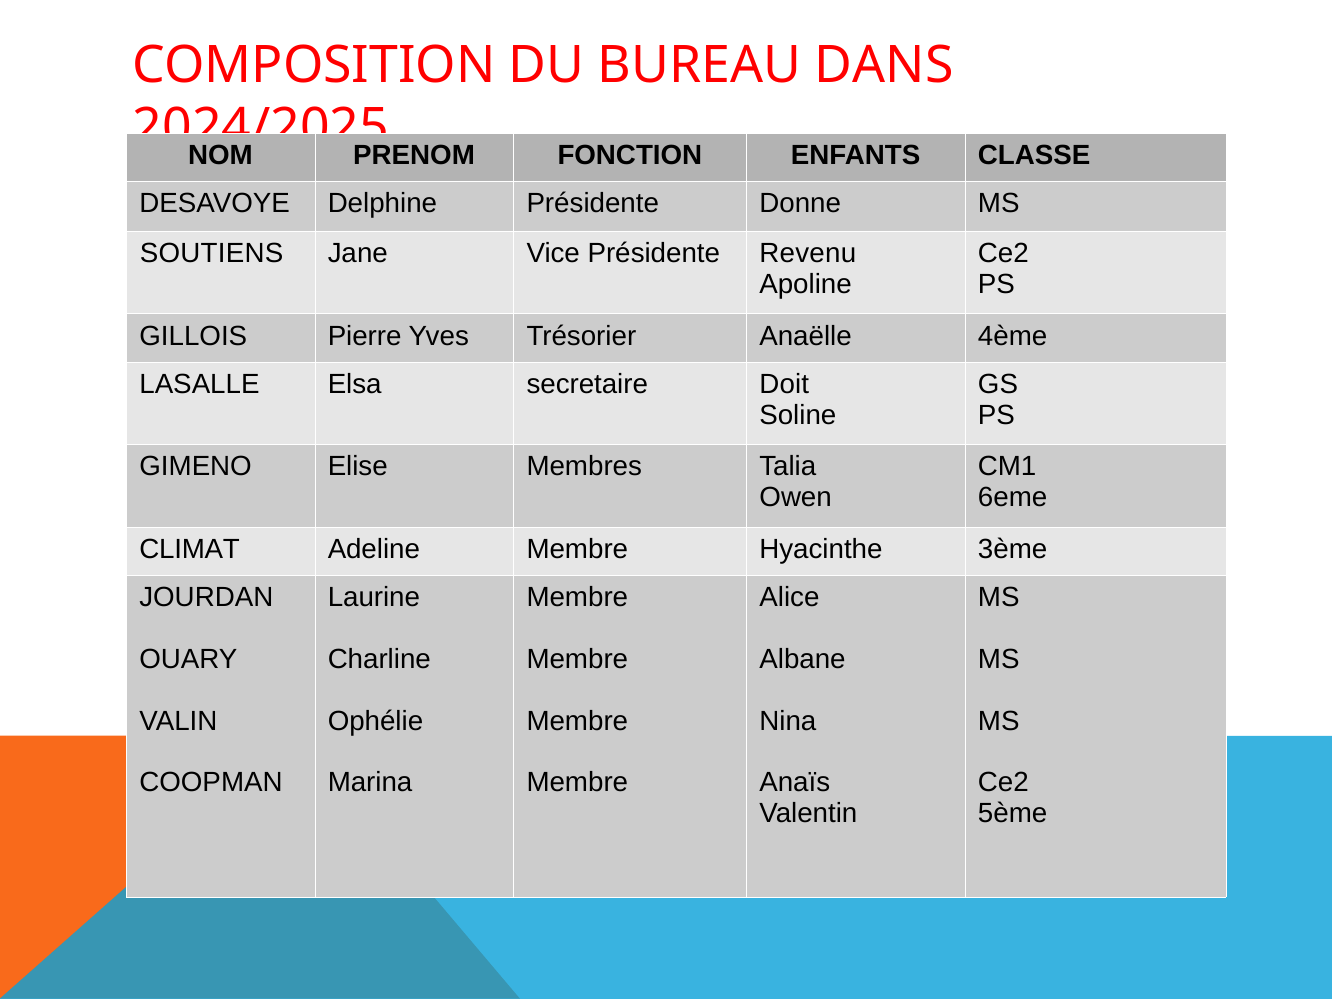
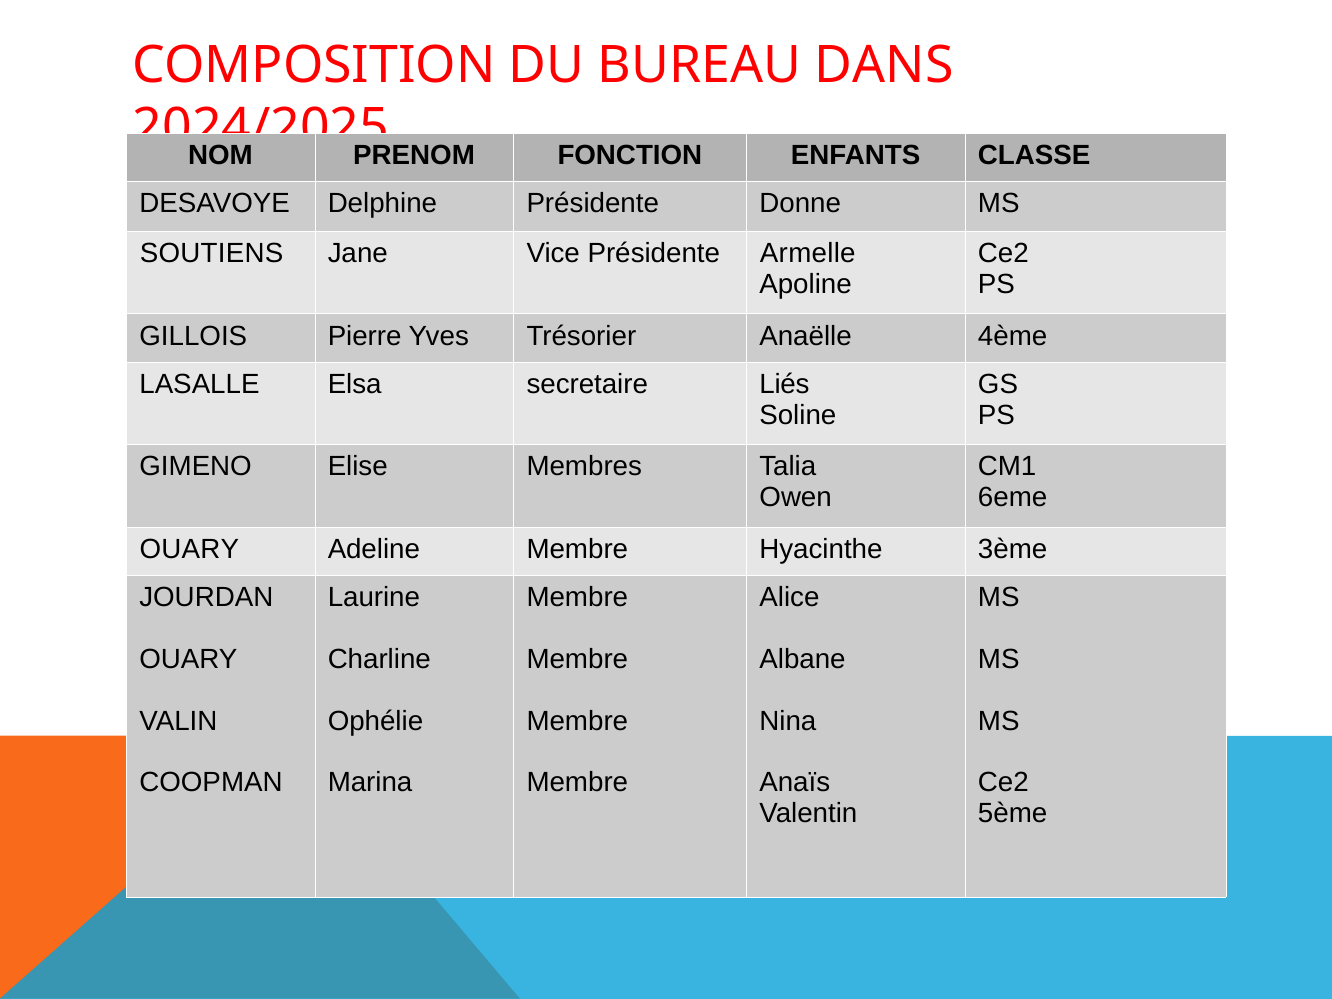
Revenu: Revenu -> Armelle (808, 253)
Doit: Doit -> Liés (784, 384)
CLIMAT: CLIMAT -> OUARY (189, 549)
